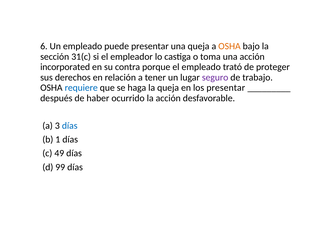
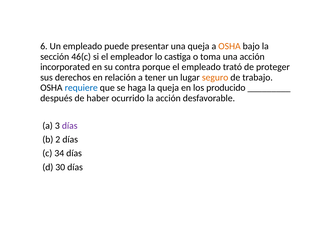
31(c: 31(c -> 46(c (81, 57)
seguro colour: purple -> orange (215, 77)
los presentar: presentar -> producido (226, 88)
días colour: blue -> purple (70, 126)
1: 1 -> 2 (58, 139)
49: 49 -> 34 (59, 153)
99: 99 -> 30 (60, 167)
